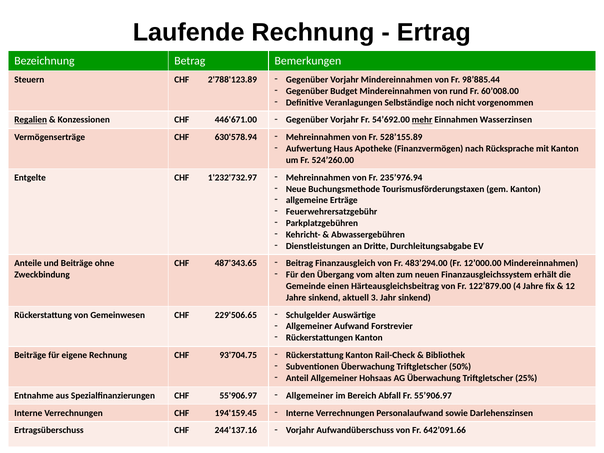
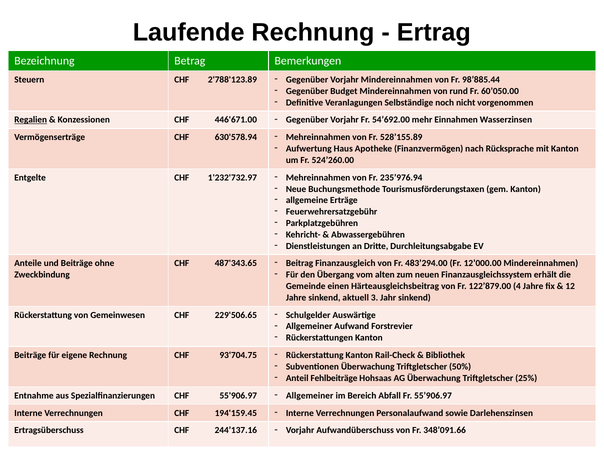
60’008.00: 60’008.00 -> 60’050.00 (500, 91)
mehr underline: present -> none (422, 120)
Anteil Allgemeiner: Allgemeiner -> Fehlbeiträge (334, 378)
642’091.66: 642’091.66 -> 348’091.66 (445, 430)
